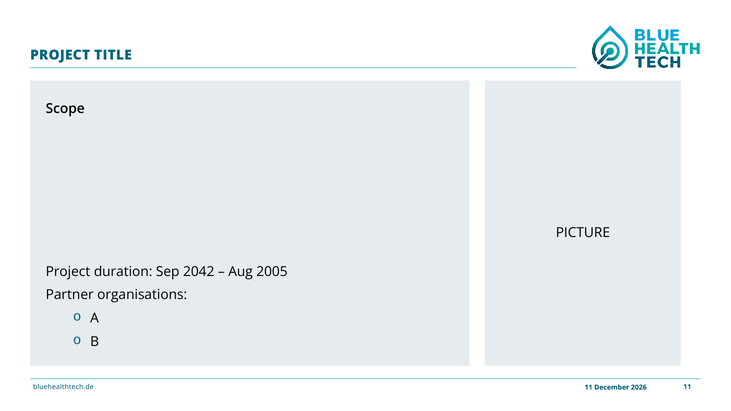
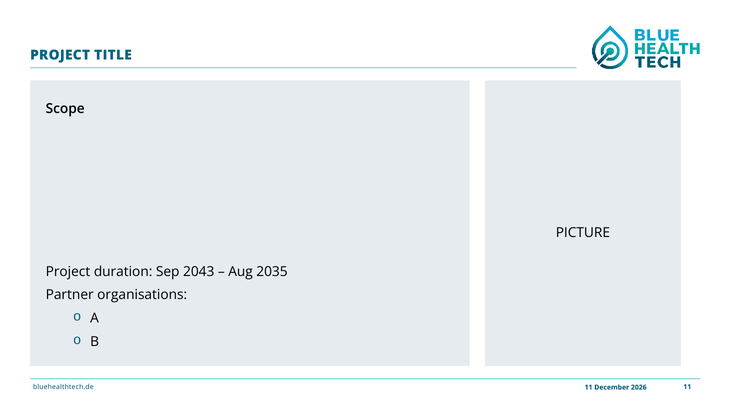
2042: 2042 -> 2043 (199, 272)
2005: 2005 -> 2035 (272, 272)
